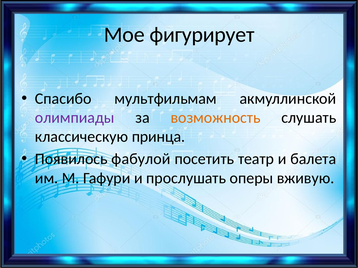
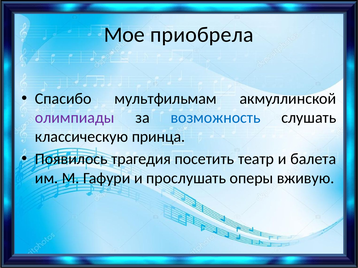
фигурирует: фигурирует -> приобрела (202, 35)
возможность colour: orange -> blue (215, 118)
фабулой: фабулой -> трагедия (141, 159)
